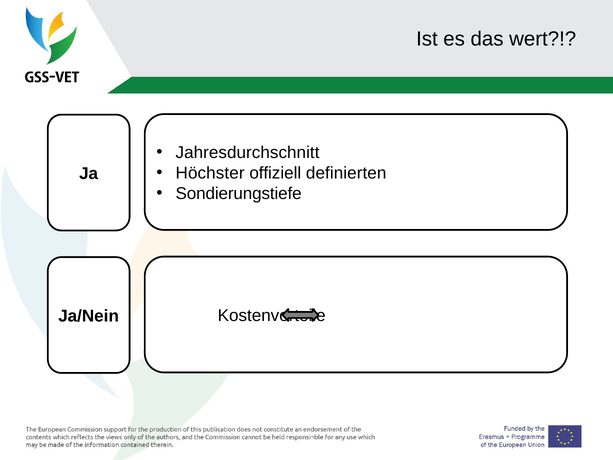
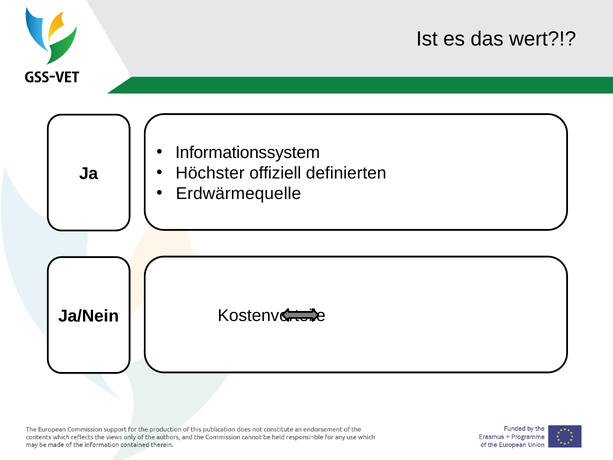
Jahresdurchschnitt: Jahresdurchschnitt -> Informationssystem (248, 153)
Sondierungstiefe: Sondierungstiefe -> Erdwärmequelle (238, 194)
